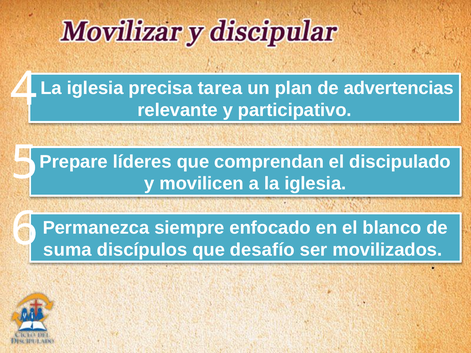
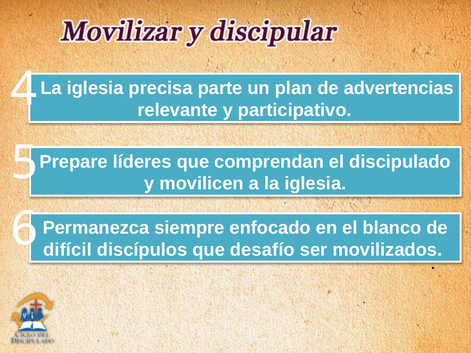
tarea: tarea -> parte (220, 88)
suma: suma -> difícil (68, 250)
